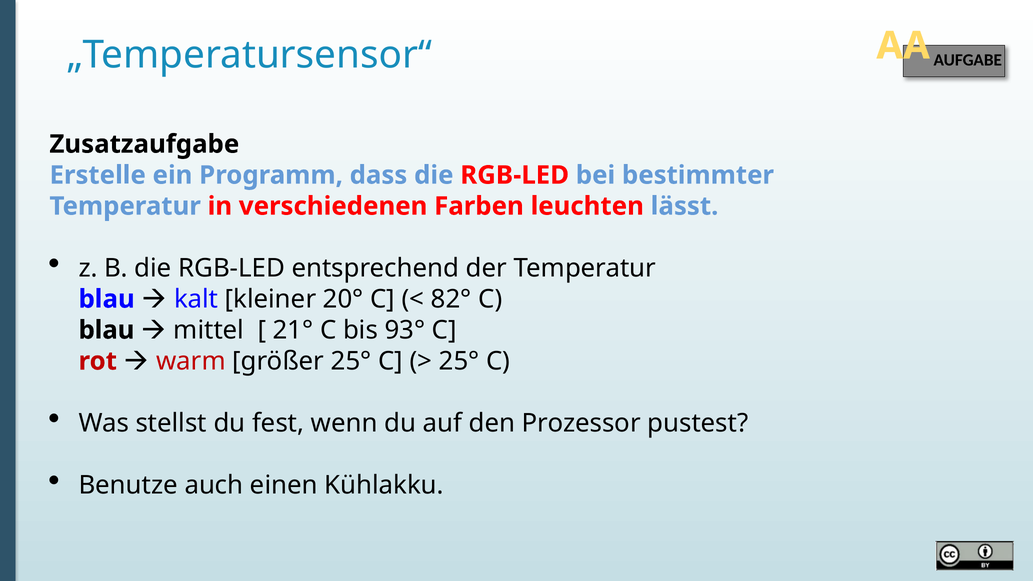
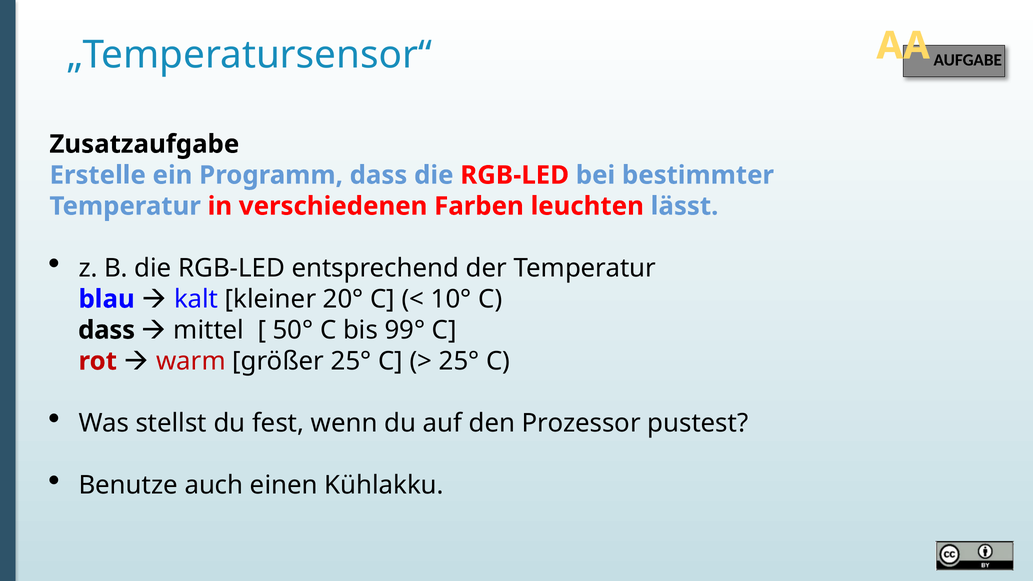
82°: 82° -> 10° (451, 299)
blau: blau -> dass (107, 330)
21°: 21° -> 50° (293, 330)
93°: 93° -> 99° (405, 330)
